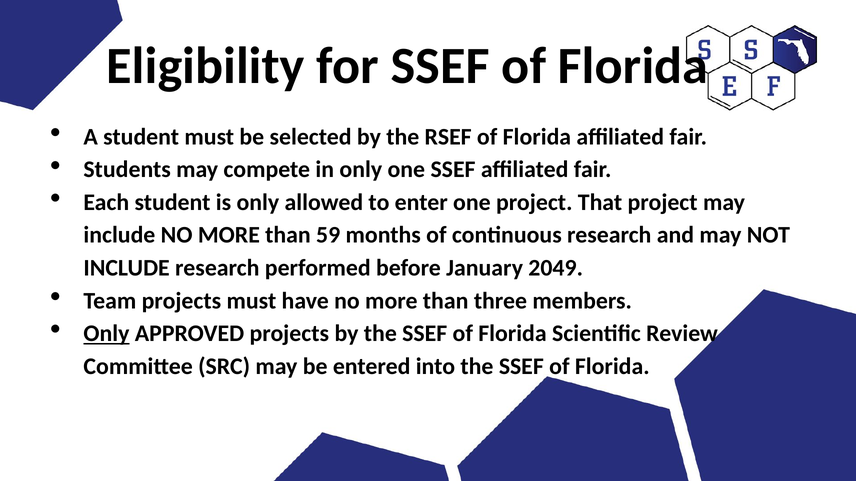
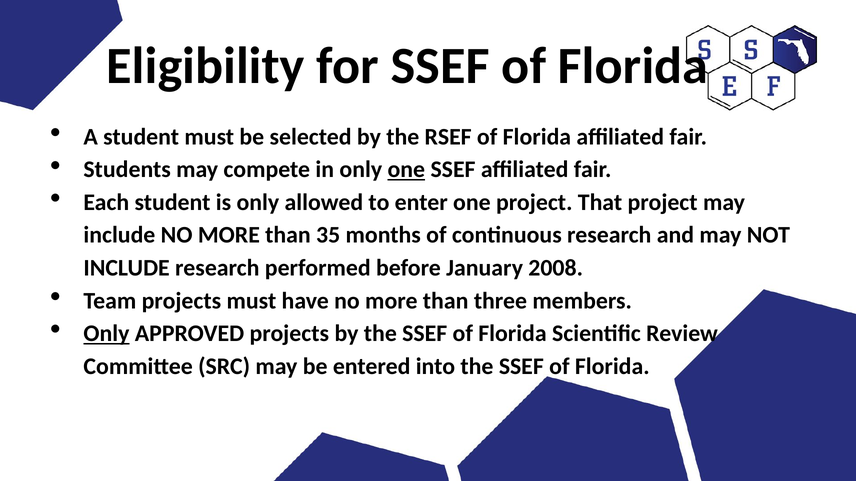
one underline: none -> present (406, 170)
59: 59 -> 35 (328, 235)
2049: 2049 -> 2008 (556, 268)
